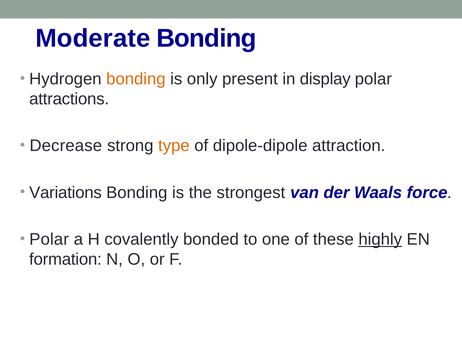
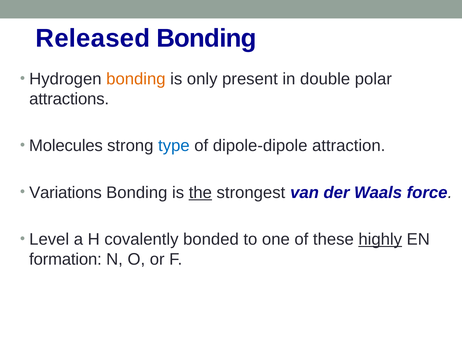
Moderate: Moderate -> Released (93, 38)
display: display -> double (325, 79)
Decrease: Decrease -> Molecules (66, 146)
type colour: orange -> blue (174, 146)
the underline: none -> present (200, 192)
Polar: Polar -> Level (49, 239)
